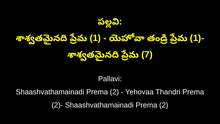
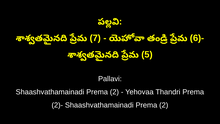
1: 1 -> 7 (95, 38)
1)-: 1)- -> 6)- (197, 38)
7: 7 -> 5 (147, 55)
